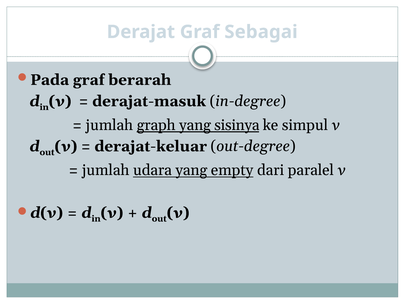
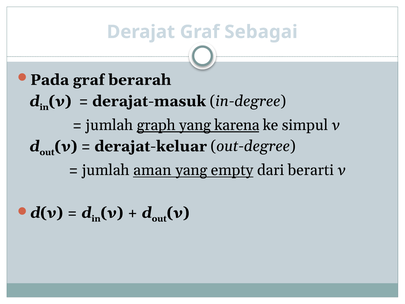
sisinya: sisinya -> karena (237, 125)
udara: udara -> aman (152, 170)
paralel: paralel -> berarti (311, 170)
